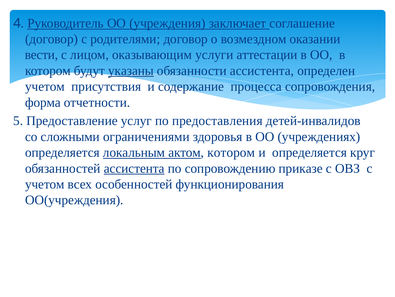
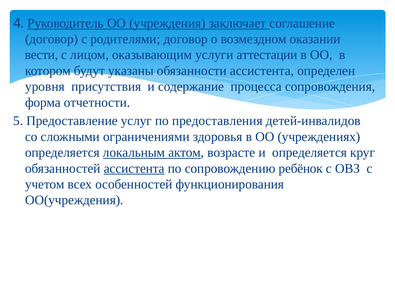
указаны underline: present -> none (131, 71)
учетом: учетом -> уровня (45, 86)
актом котором: котором -> возрасте (231, 152)
приказе: приказе -> ребёнок (301, 168)
